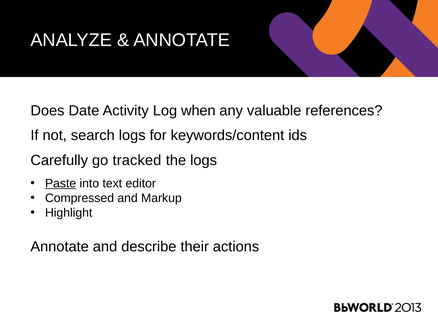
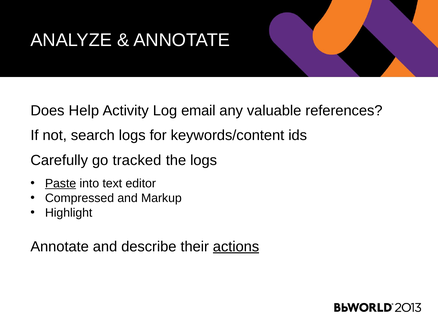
Date: Date -> Help (84, 110)
when: when -> email (198, 110)
actions underline: none -> present (236, 246)
